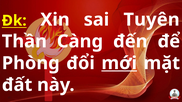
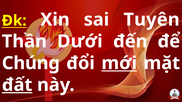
Càng: Càng -> Dưới (80, 42)
Phòng: Phòng -> Chúng (31, 63)
đất underline: none -> present (17, 85)
